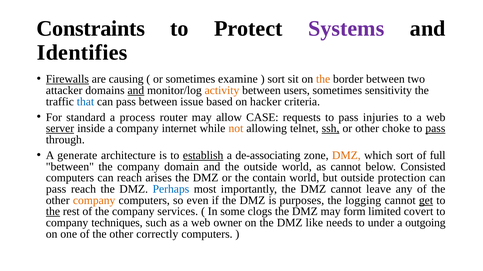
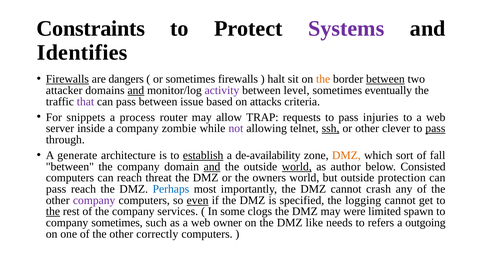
causing: causing -> dangers (126, 79)
sometimes examine: examine -> firewalls (238, 79)
sort: sort -> halt (276, 79)
between underline: none -> present (385, 79)
activity colour: orange -> purple (222, 91)
users: users -> level (297, 91)
sensitivity: sensitivity -> eventually (388, 91)
that colour: blue -> purple (85, 102)
hacker: hacker -> attacks (266, 102)
standard: standard -> snippets (86, 118)
CASE: CASE -> TRAP (262, 118)
server underline: present -> none (60, 129)
internet: internet -> zombie (179, 129)
not colour: orange -> purple (236, 129)
choke: choke -> clever (396, 129)
de-associating: de-associating -> de-availability (268, 156)
full: full -> fall (438, 156)
and underline: none -> present (212, 167)
world underline: none -> present (297, 167)
as cannot: cannot -> author (346, 167)
arises: arises -> threat (159, 178)
contain: contain -> owners (269, 178)
leave: leave -> crash (379, 189)
company colour: orange -> purple (94, 201)
even underline: none -> present (198, 201)
purposes: purposes -> specified (302, 201)
get underline: present -> none (426, 201)
form: form -> were (354, 212)
covert: covert -> spawn (419, 212)
company techniques: techniques -> sometimes (117, 223)
under: under -> refers (381, 223)
